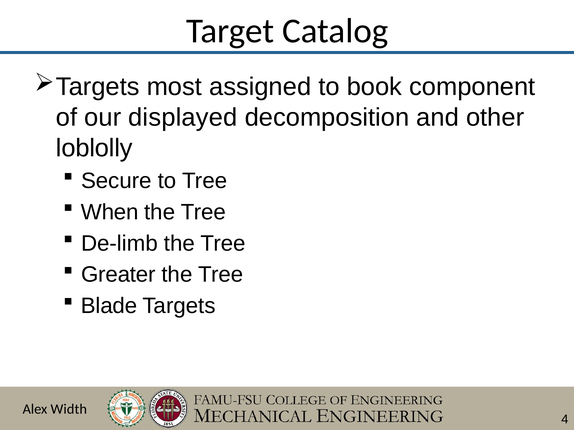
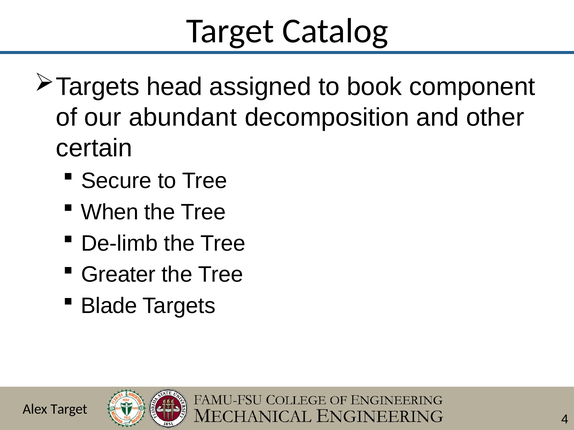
most: most -> head (174, 87)
displayed: displayed -> abundant (183, 118)
loblolly: loblolly -> certain (94, 148)
Alex Width: Width -> Target (69, 409)
